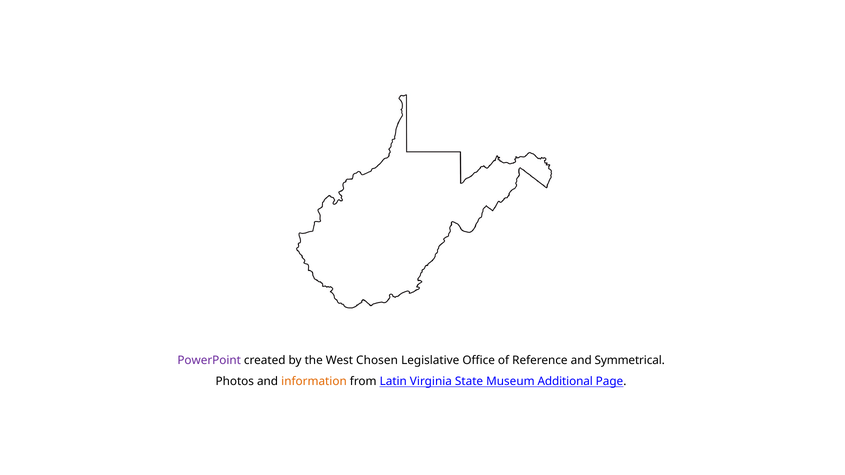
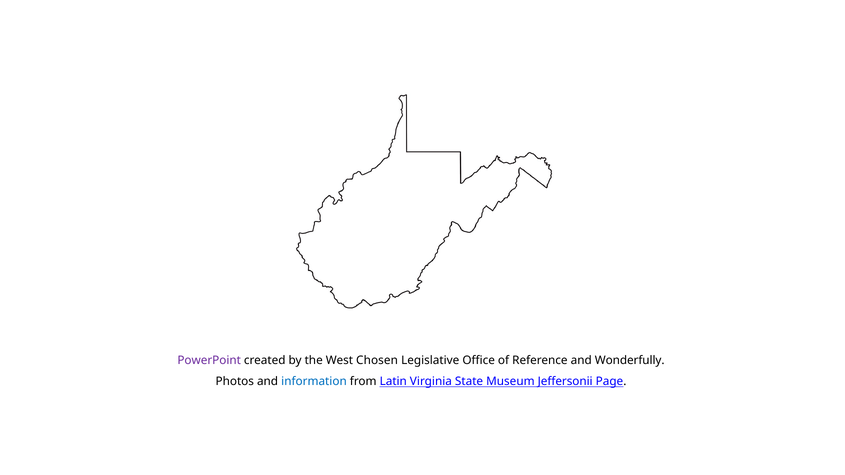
Symmetrical: Symmetrical -> Wonderfully (630, 361)
information colour: orange -> blue (314, 382)
Additional: Additional -> Jeffersonii (565, 382)
